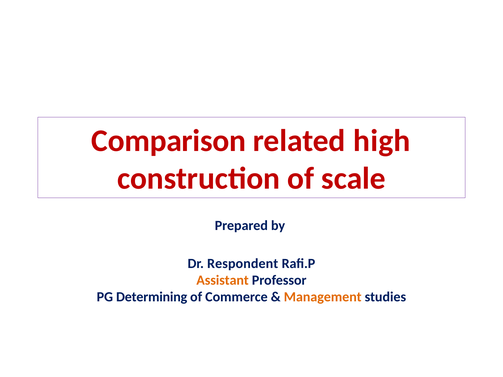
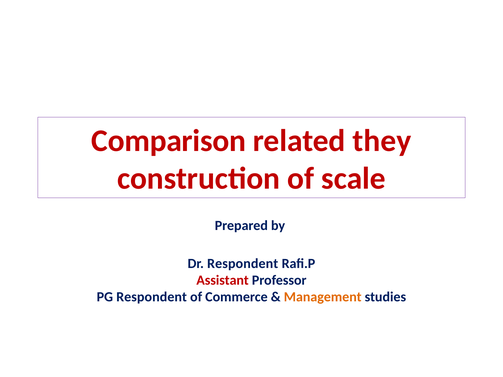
high: high -> they (382, 141)
Assistant colour: orange -> red (223, 280)
PG Determining: Determining -> Respondent (152, 297)
